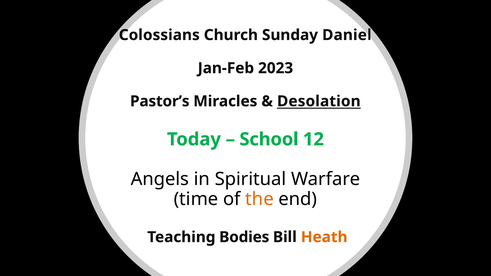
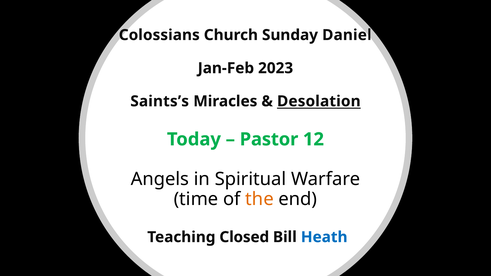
Pastor’s: Pastor’s -> Saints’s (160, 101)
School: School -> Pastor (269, 139)
Bodies: Bodies -> Closed (244, 237)
Heath colour: orange -> blue (324, 237)
